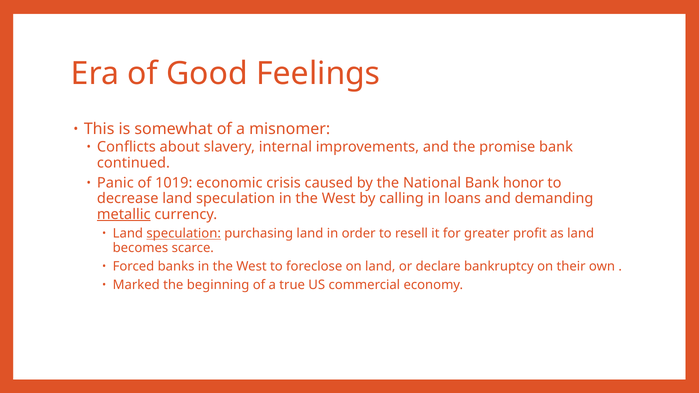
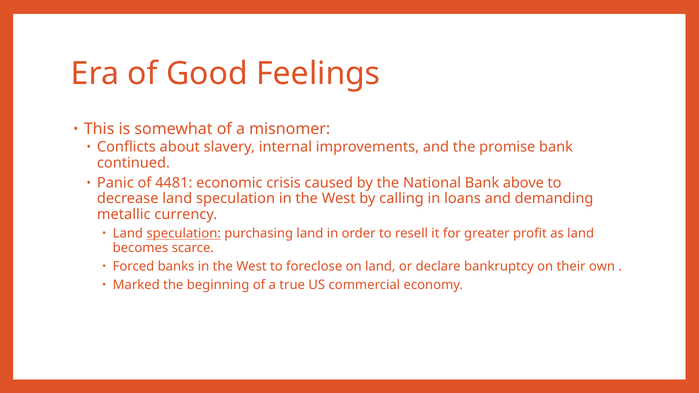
1019: 1019 -> 4481 (174, 183)
honor: honor -> above (523, 183)
metallic underline: present -> none (124, 214)
